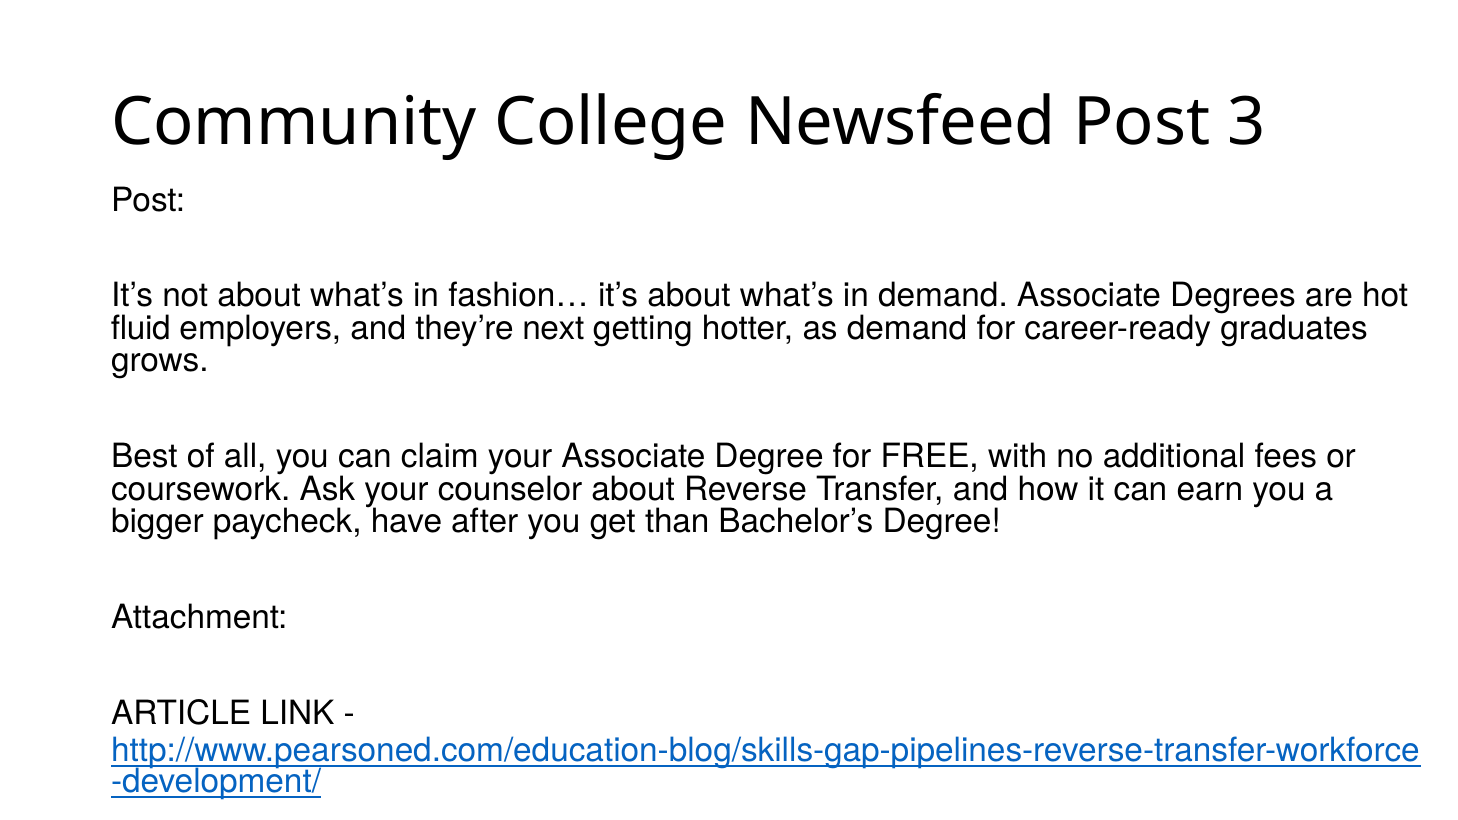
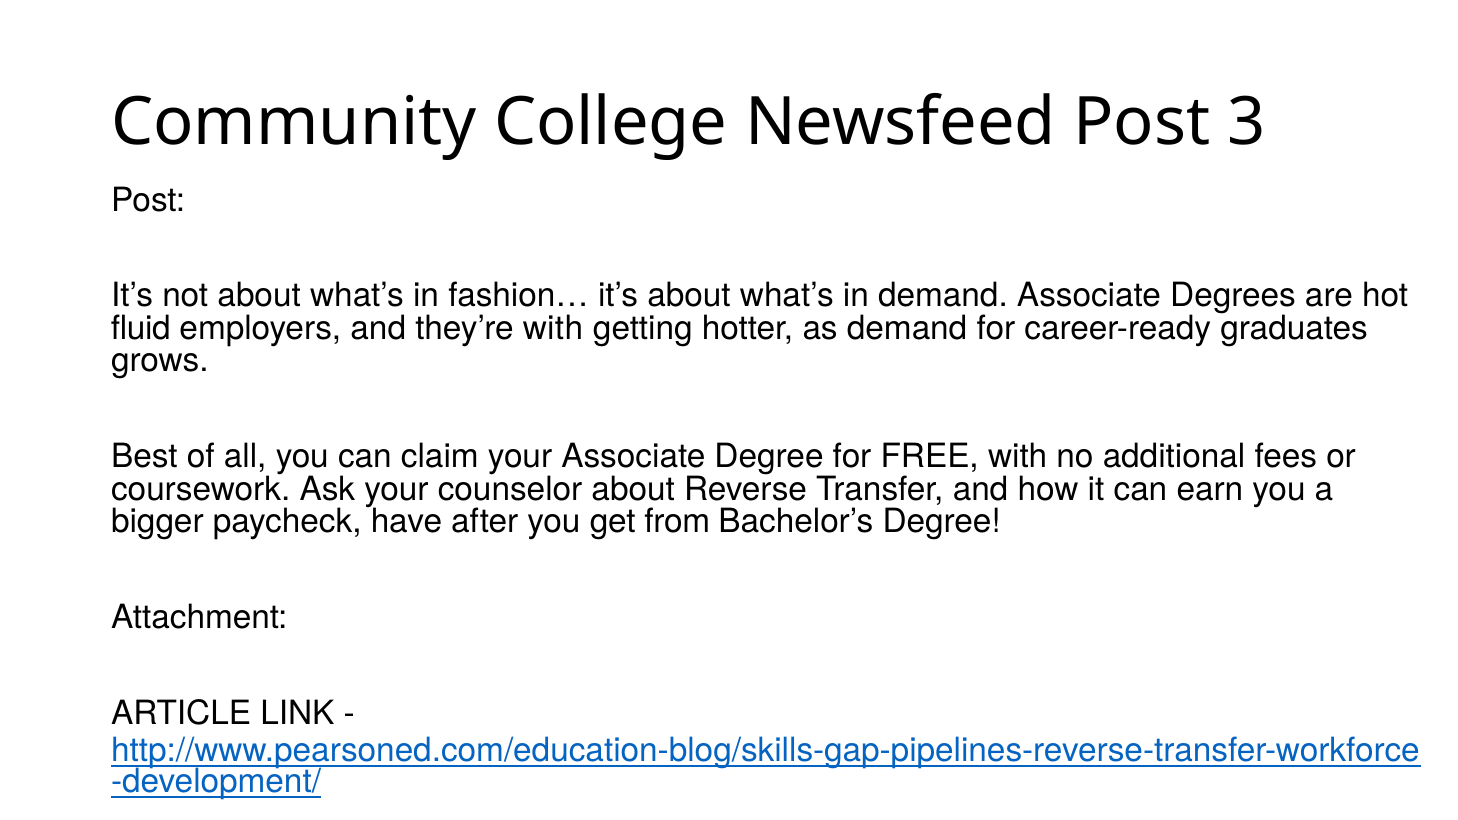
they’re next: next -> with (553, 328)
than: than -> from (677, 522)
